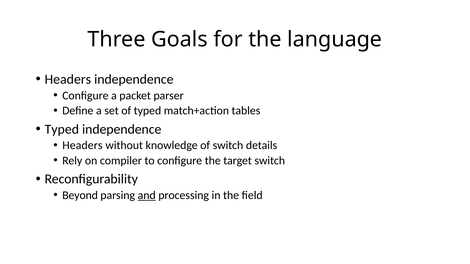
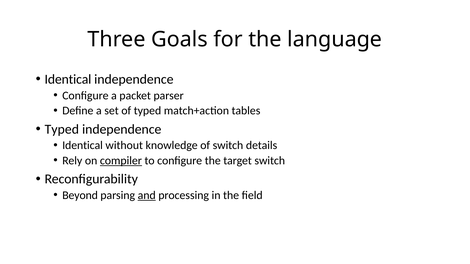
Headers: Headers -> Identical (68, 79)
Headers: Headers -> Identical (83, 146)
compiler underline: none -> present (121, 161)
